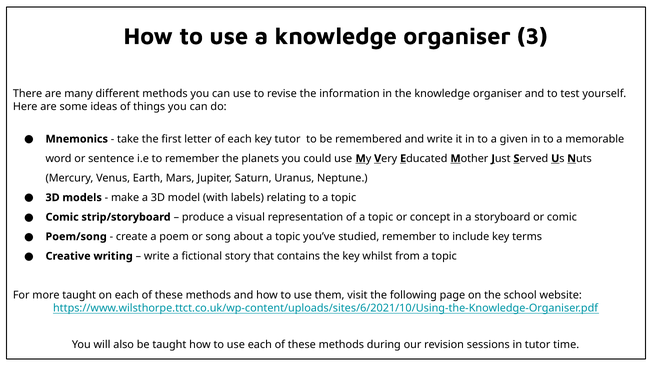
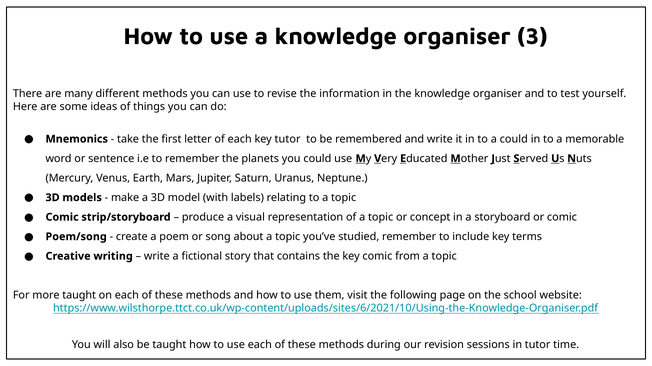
a given: given -> could (514, 139)
key whilst: whilst -> comic (377, 257)
